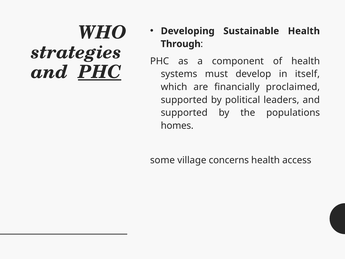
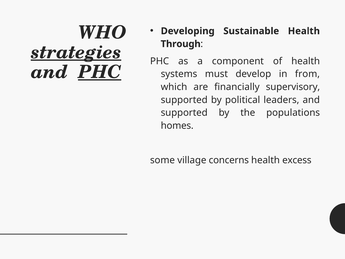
strategies underline: none -> present (76, 52)
itself: itself -> from (307, 74)
proclaimed: proclaimed -> supervisory (293, 87)
access: access -> excess (297, 160)
